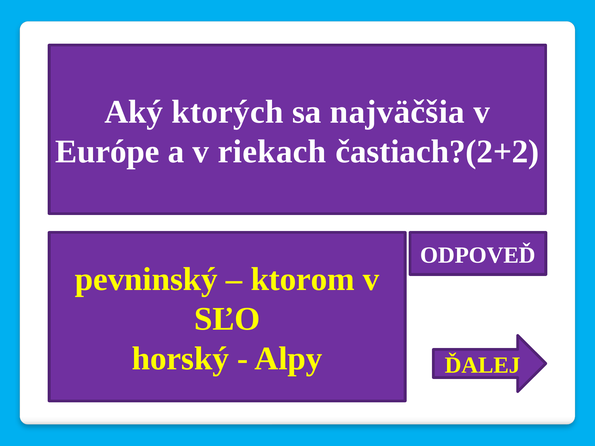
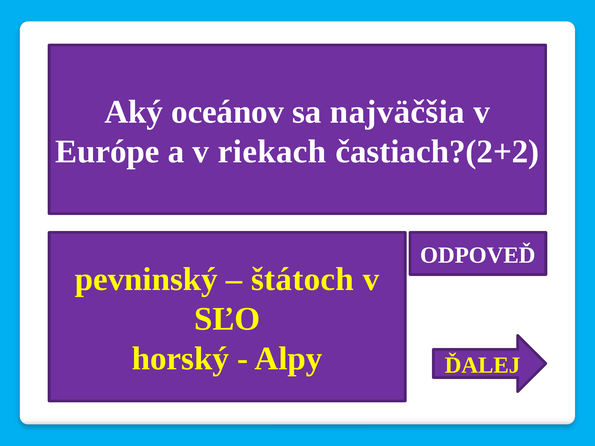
ktorých: ktorých -> oceánov (228, 112)
ktorom: ktorom -> štátoch (303, 280)
